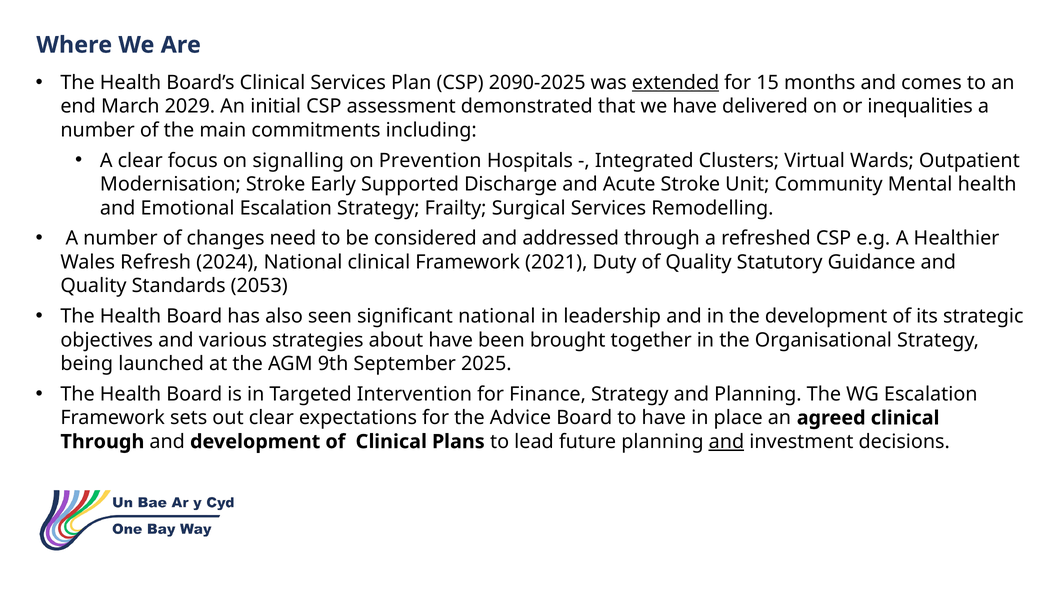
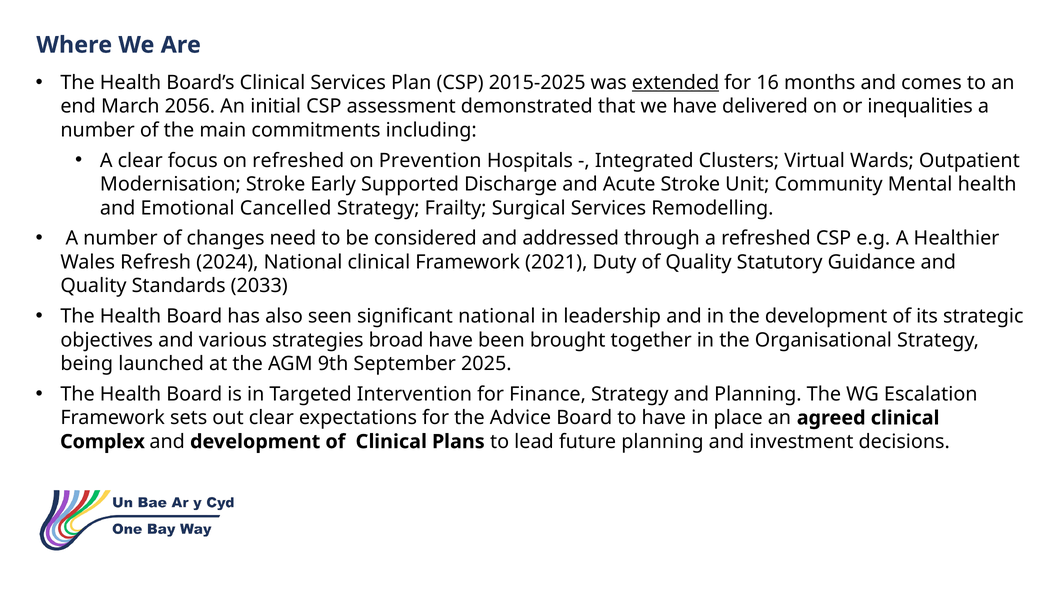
2090-2025: 2090-2025 -> 2015-2025 (537, 83)
15: 15 -> 16 (768, 83)
2029: 2029 -> 2056 (190, 106)
on signalling: signalling -> refreshed (298, 160)
Emotional Escalation: Escalation -> Cancelled (286, 208)
2053: 2053 -> 2033 (259, 286)
about: about -> broad (396, 340)
Through: Through -> Complex (102, 441)
and underline: present -> none (726, 441)
